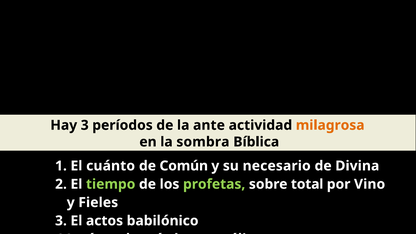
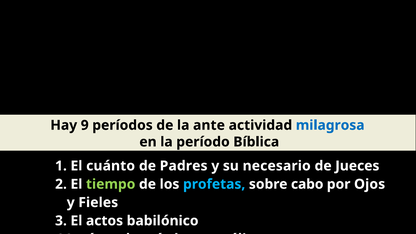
Hay 3: 3 -> 9 (85, 125)
milagrosa colour: orange -> blue (330, 125)
la sombra: sombra -> período (203, 142)
Común: Común -> Padres (184, 166)
Divina: Divina -> Jueces (357, 166)
profetas colour: light green -> light blue (214, 184)
total: total -> cabo (307, 184)
Vino: Vino -> Ojos (370, 184)
